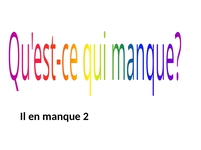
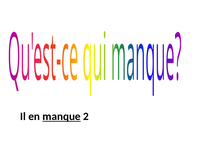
manque underline: none -> present (62, 117)
